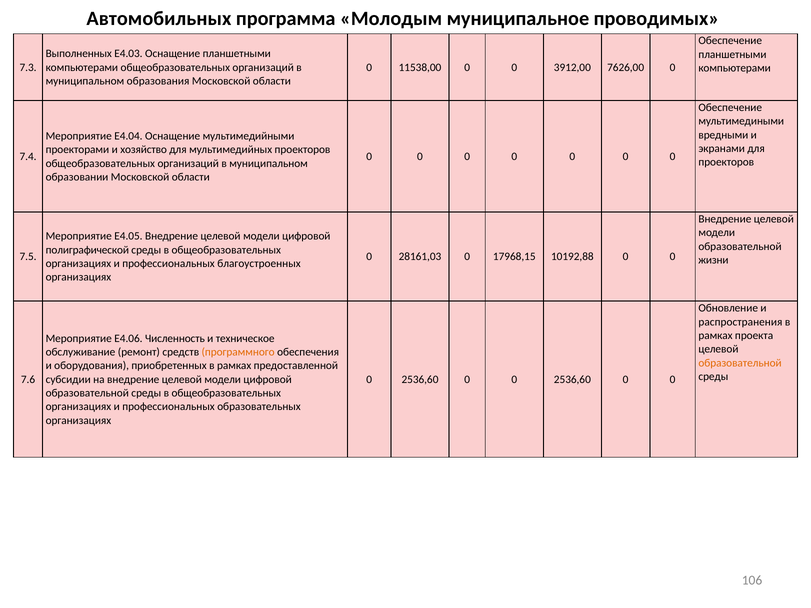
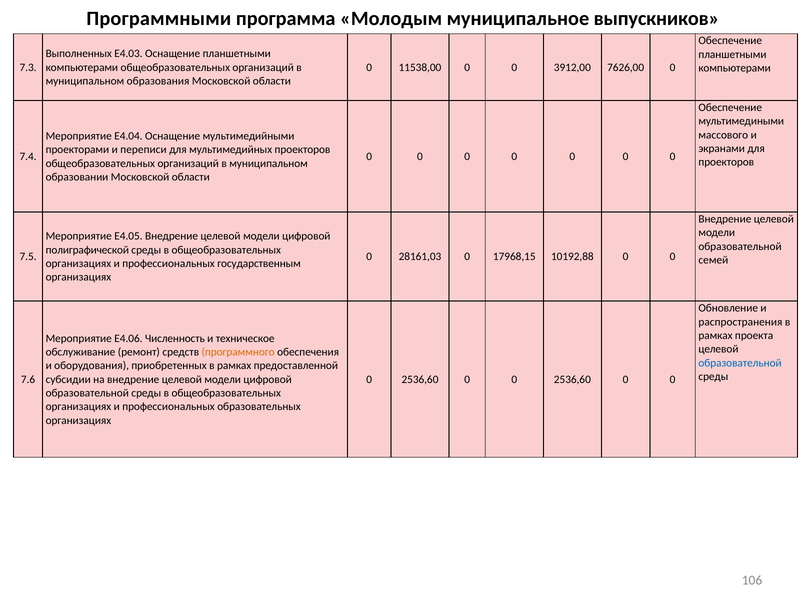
Автомобильных: Автомобильных -> Программными (159, 19)
проводимых: проводимых -> выпускников (657, 19)
вредными: вредными -> массового (723, 135)
хозяйство: хозяйство -> переписи (143, 150)
жизни: жизни -> семей (713, 260)
благоустроенных: благоустроенных -> государственным (259, 264)
образовательной colour: orange -> blue (740, 363)
